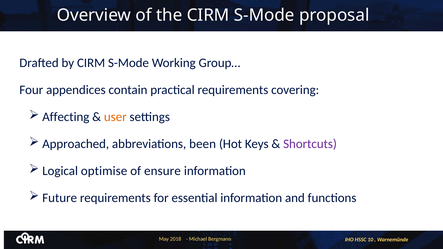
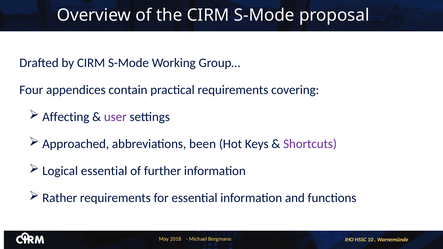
user colour: orange -> purple (115, 117)
Logical optimise: optimise -> essential (104, 171)
ensure: ensure -> further (163, 171)
Future: Future -> Rather (60, 198)
